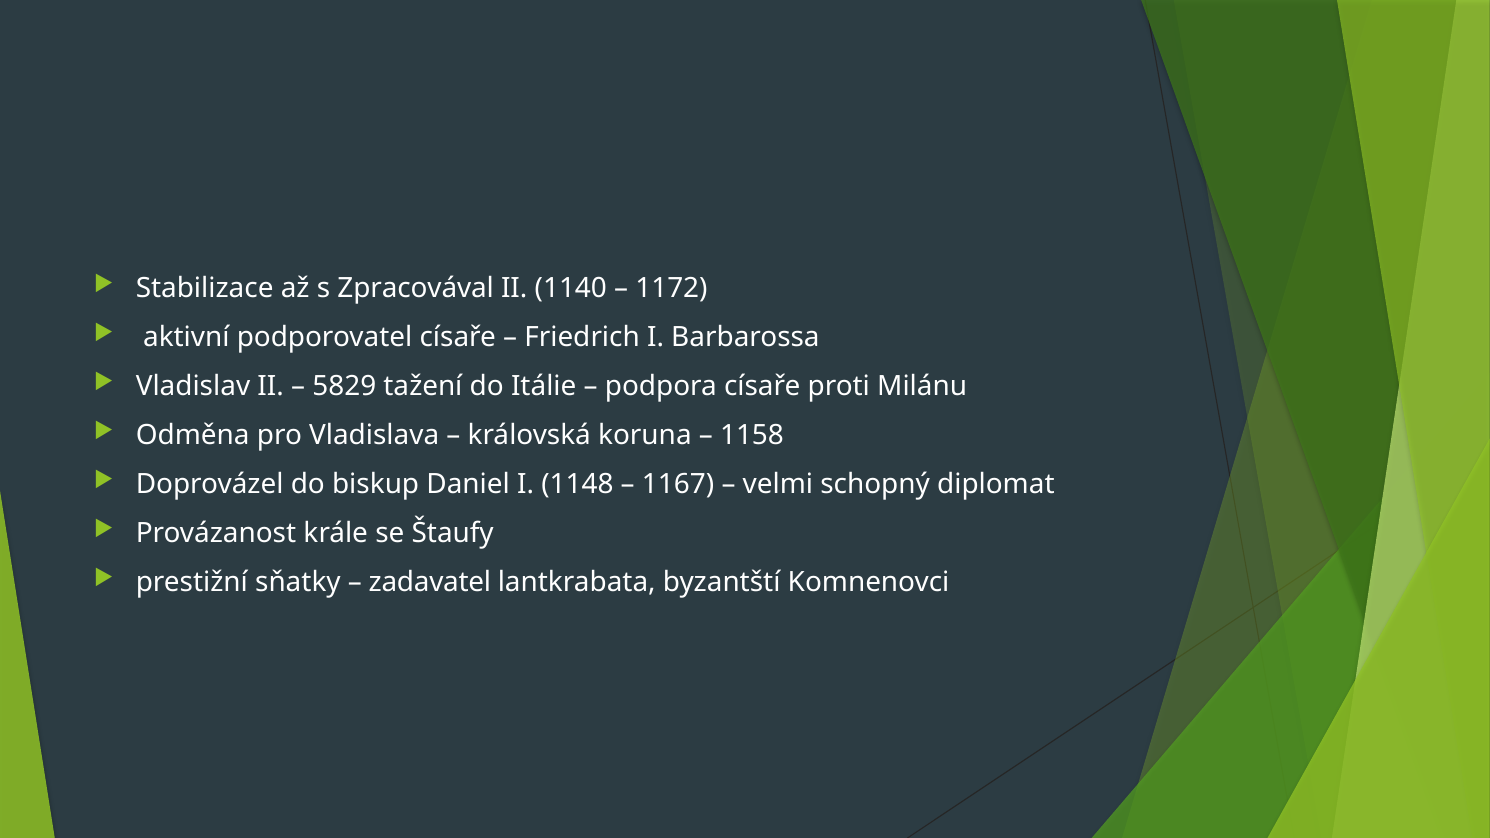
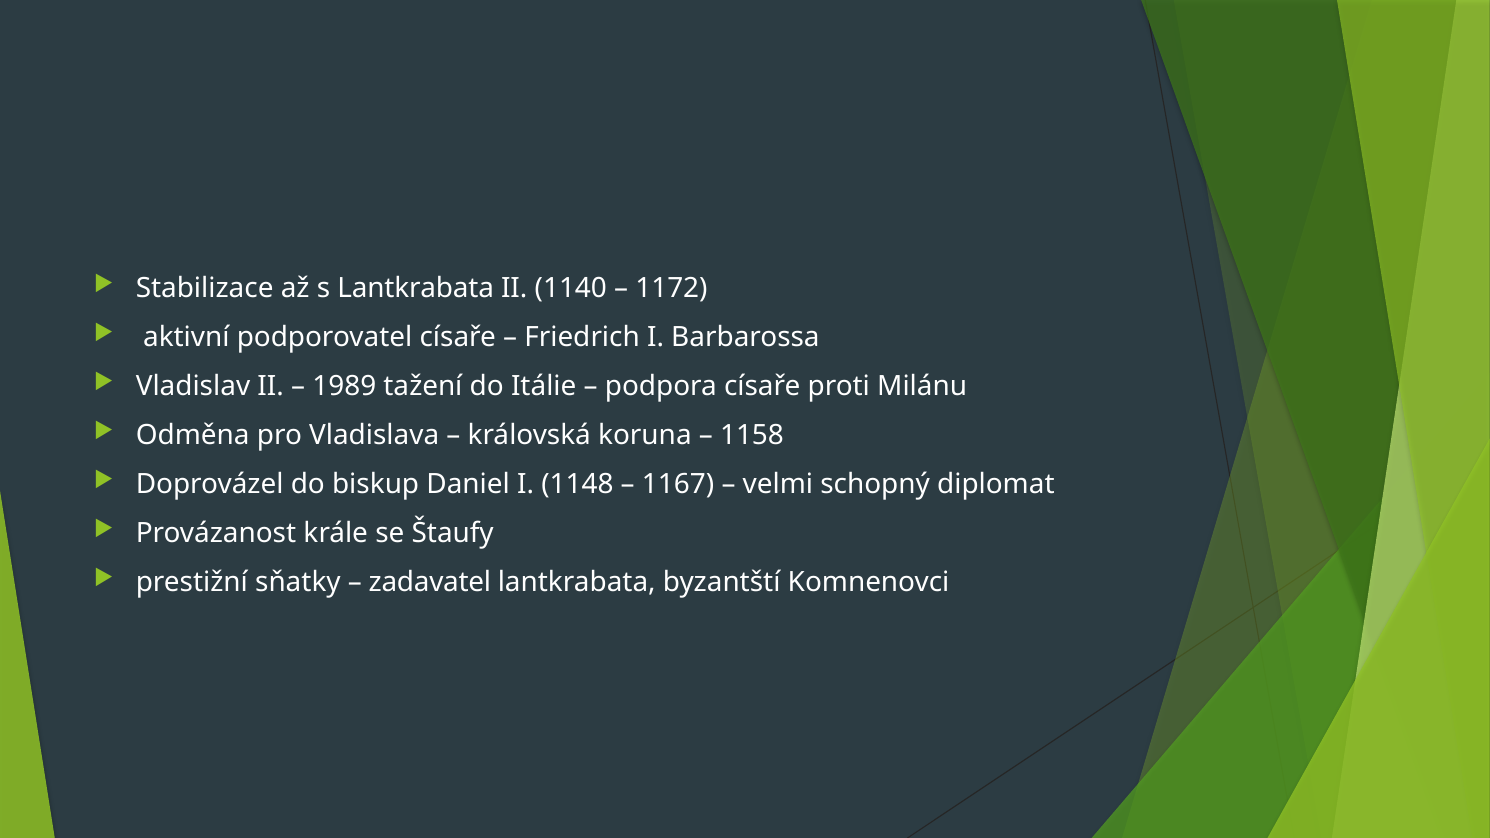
s Zpracovával: Zpracovával -> Lantkrabata (416, 288)
5829: 5829 -> 1989 (344, 386)
